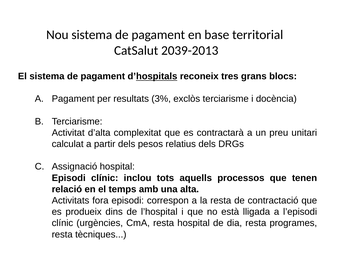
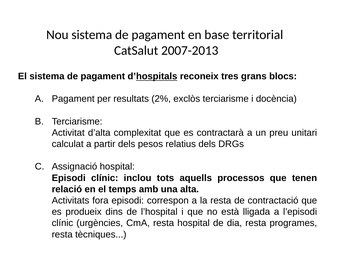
2039-2013: 2039-2013 -> 2007-2013 (190, 50)
3%: 3% -> 2% (161, 99)
